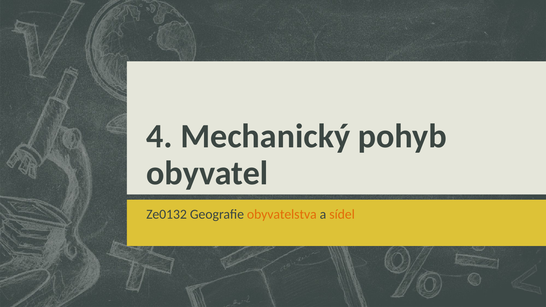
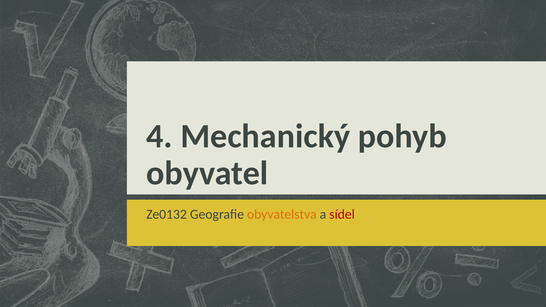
sídel colour: orange -> red (342, 214)
